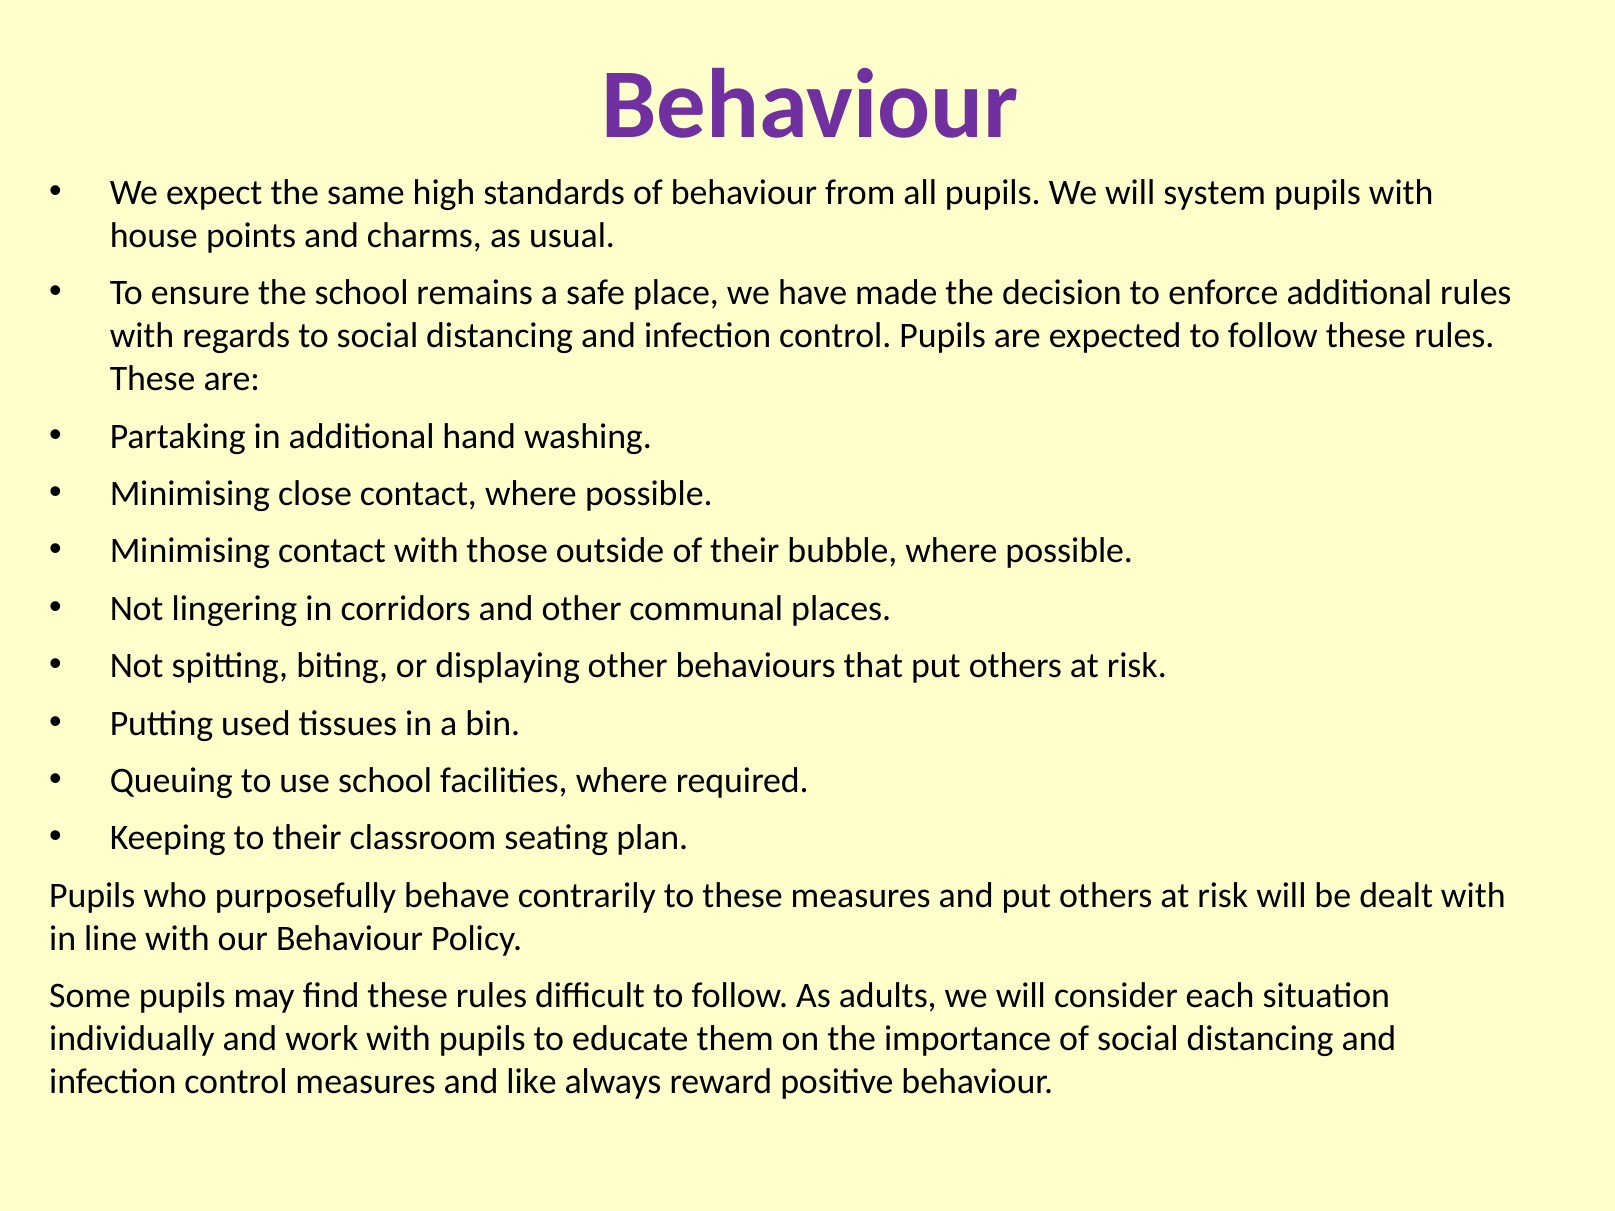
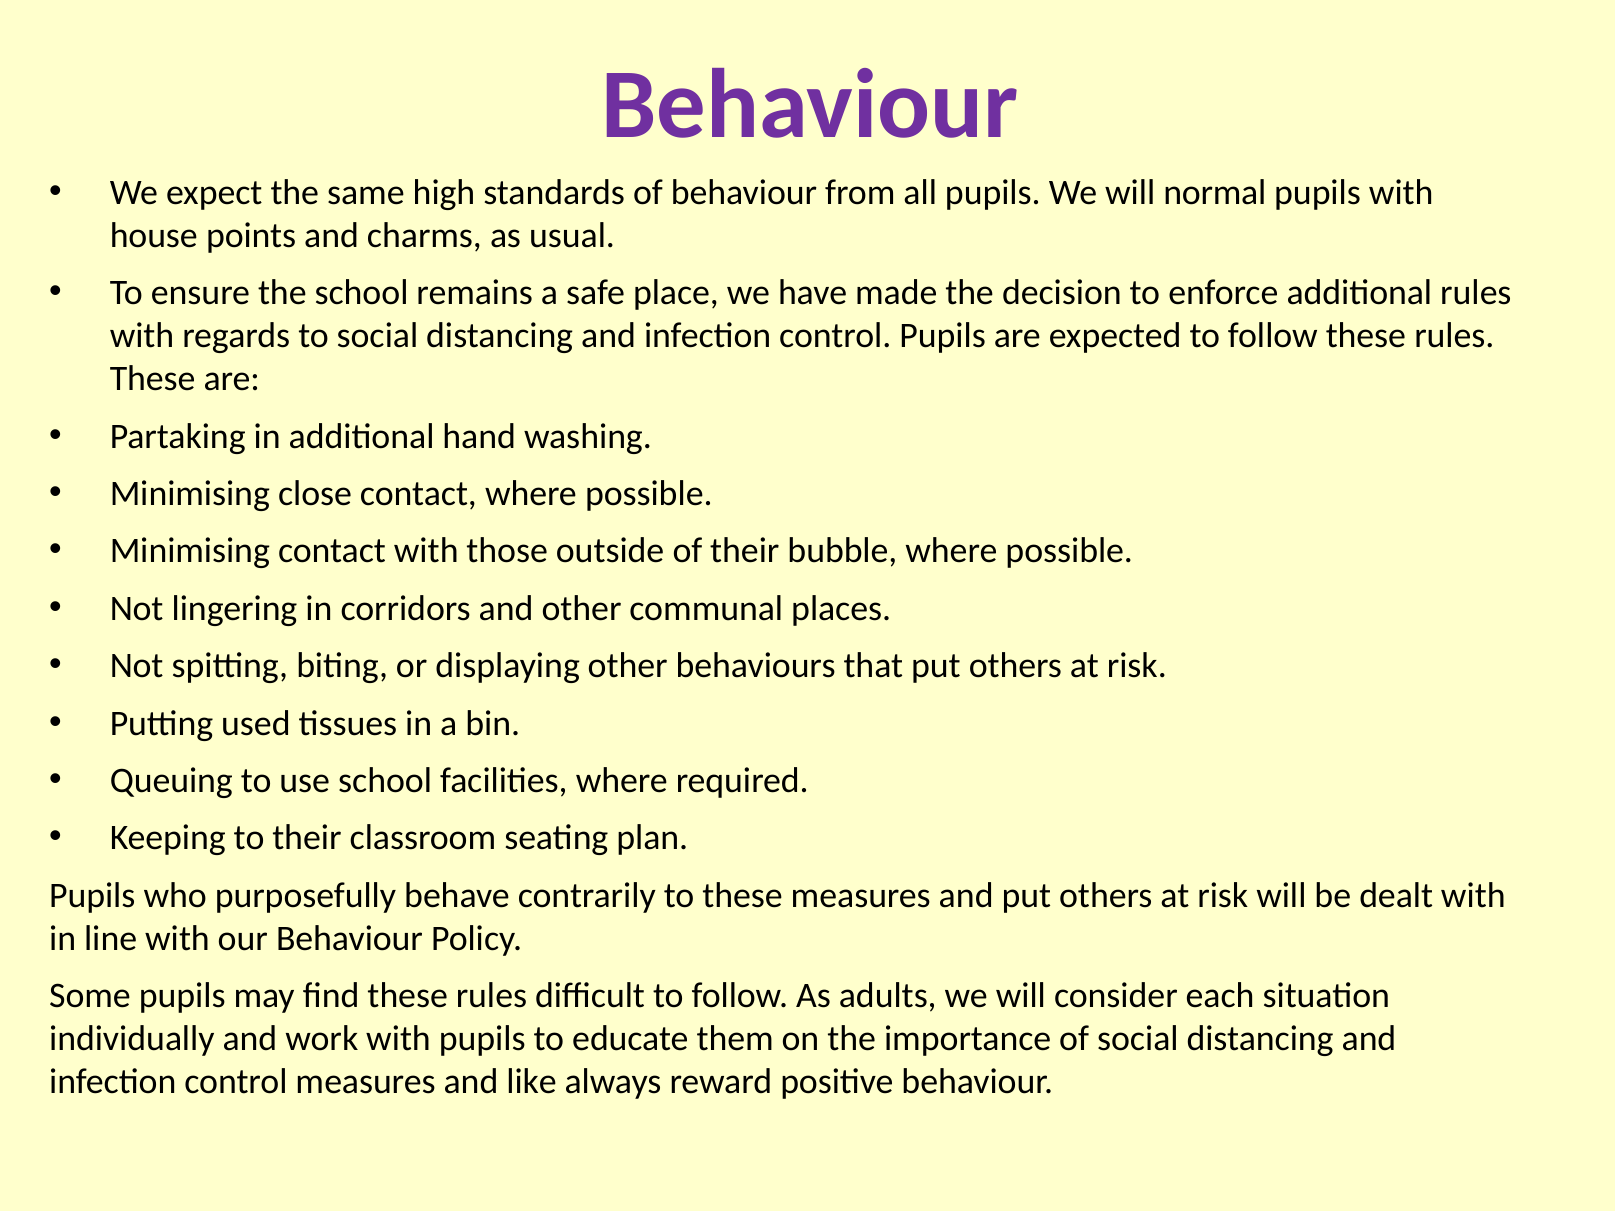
system: system -> normal (1215, 192)
